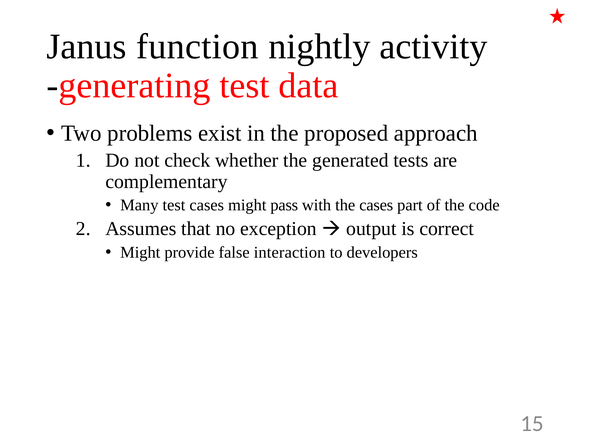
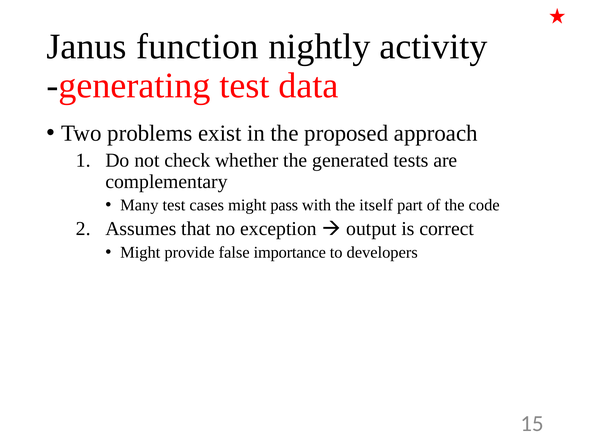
the cases: cases -> itself (376, 205)
interaction: interaction -> importance (290, 252)
